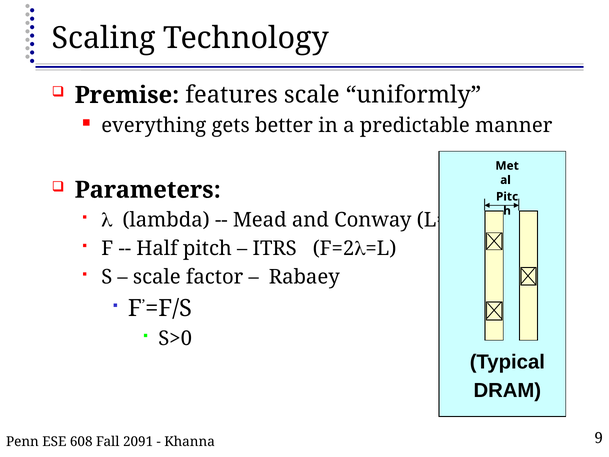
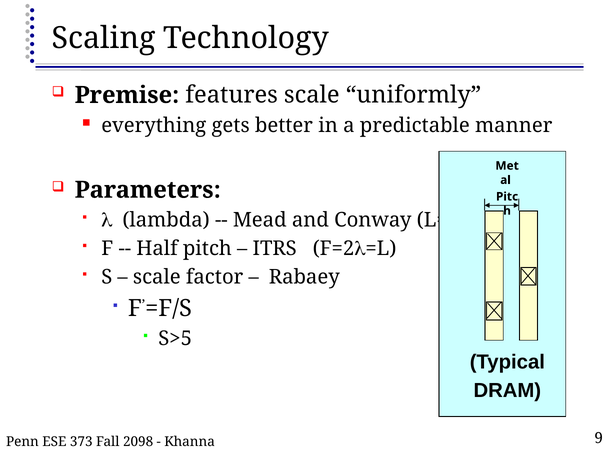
S>0: S>0 -> S>5 (175, 338)
608: 608 -> 373 (81, 441)
2091: 2091 -> 2098 (138, 441)
